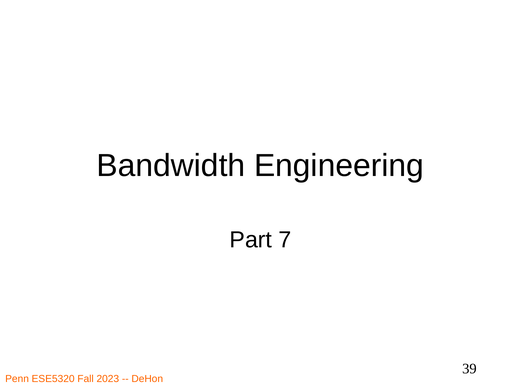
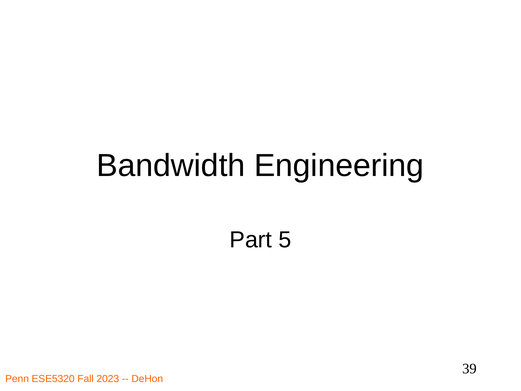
7: 7 -> 5 (285, 240)
